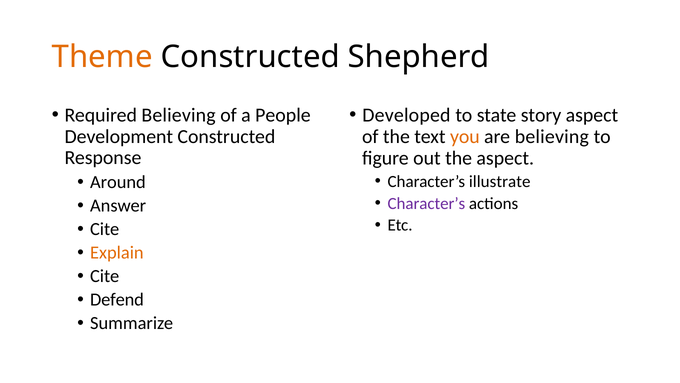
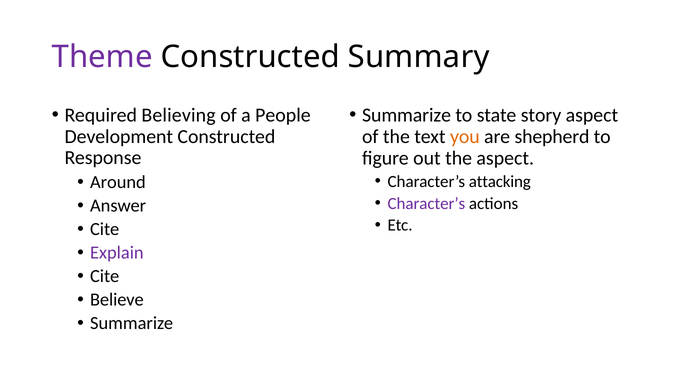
Theme colour: orange -> purple (102, 57)
Shepherd: Shepherd -> Summary (419, 57)
Developed: Developed -> Summarize (407, 115)
are believing: believing -> shepherd (552, 136)
illustrate: illustrate -> attacking (500, 181)
Explain colour: orange -> purple (117, 252)
Defend: Defend -> Believe (117, 299)
